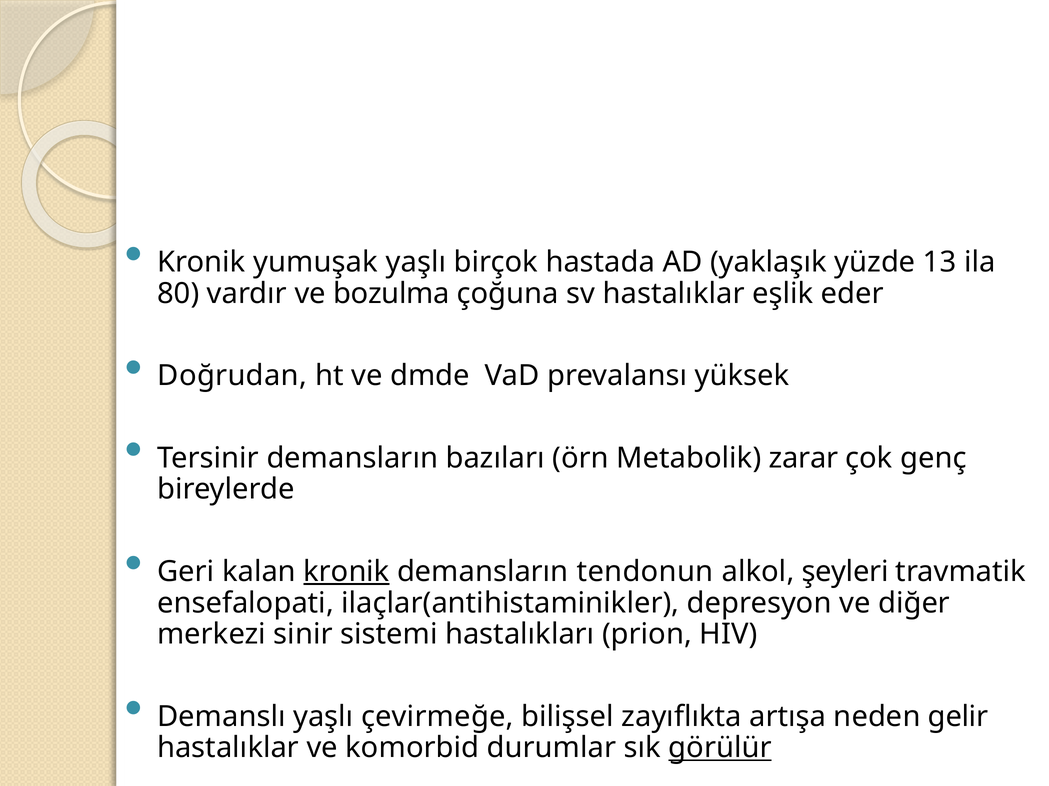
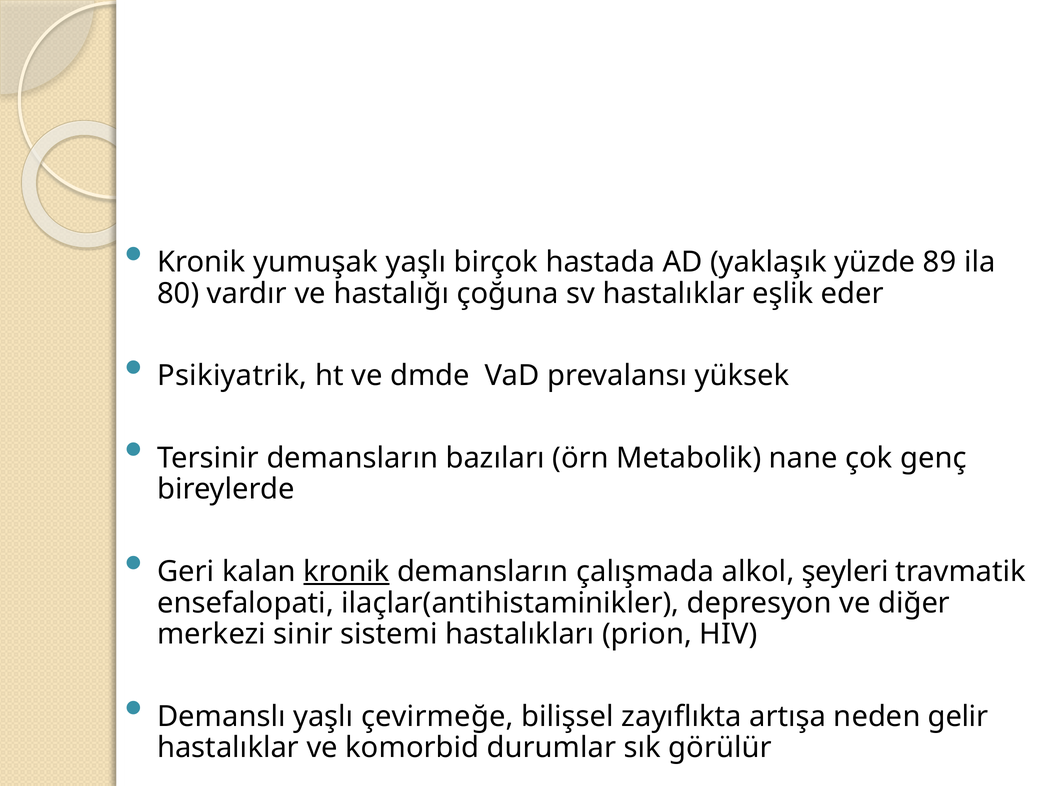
13: 13 -> 89 (940, 263)
bozulma: bozulma -> hastalığı (391, 294)
Doğrudan: Doğrudan -> Psikiyatrik (232, 376)
zarar: zarar -> nane (803, 458)
tendonun: tendonun -> çalışmada (645, 572)
görülür underline: present -> none (720, 749)
